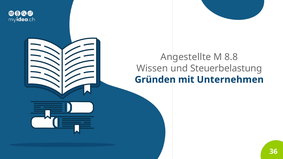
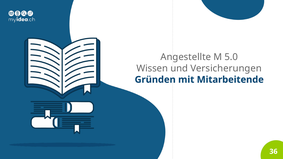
8.8: 8.8 -> 5.0 (231, 57)
Steuerbelastung: Steuerbelastung -> Versicherungen (226, 68)
Unternehmen: Unternehmen -> Mitarbeitende (230, 80)
